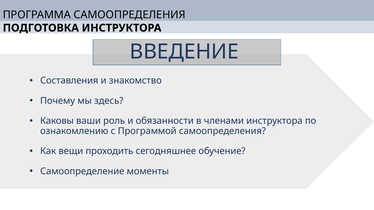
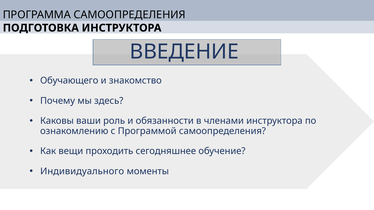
Составления: Составления -> Обучающего (69, 81)
Самоопределение: Самоопределение -> Индивидуального (82, 172)
